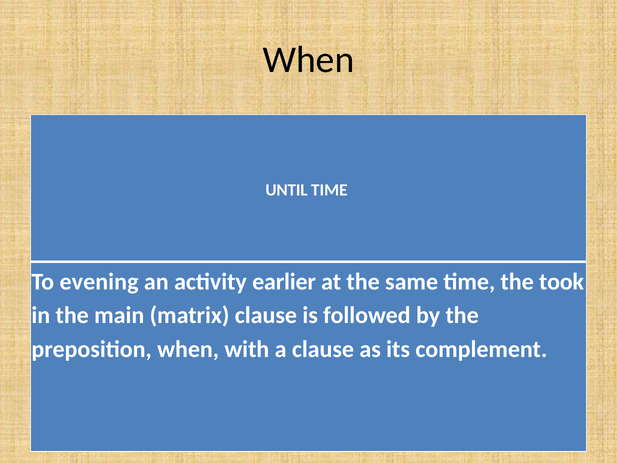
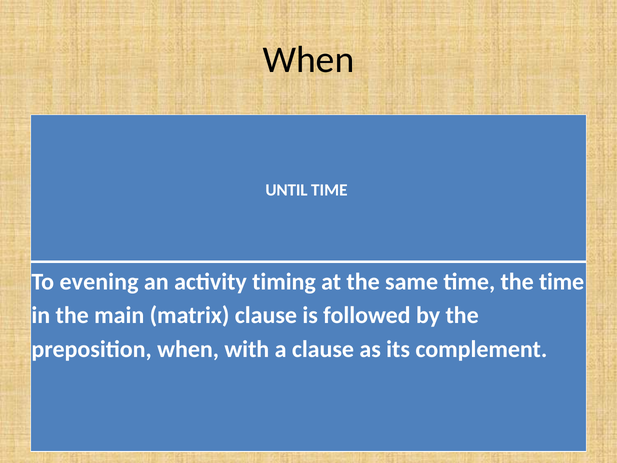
earlier: earlier -> timing (284, 282)
the took: took -> time (562, 282)
